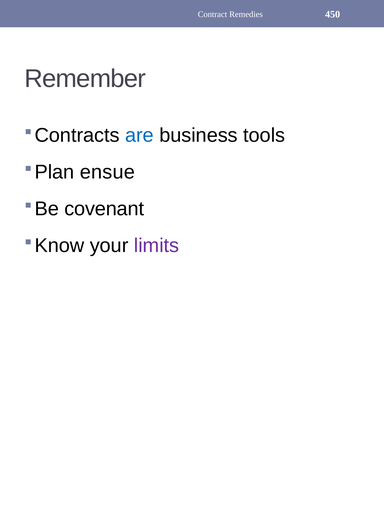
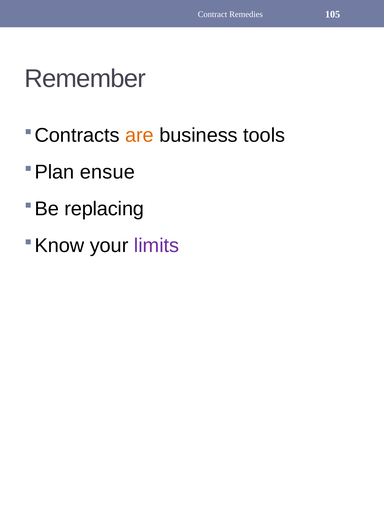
450: 450 -> 105 (333, 14)
are colour: blue -> orange (139, 135)
covenant: covenant -> replacing (104, 209)
